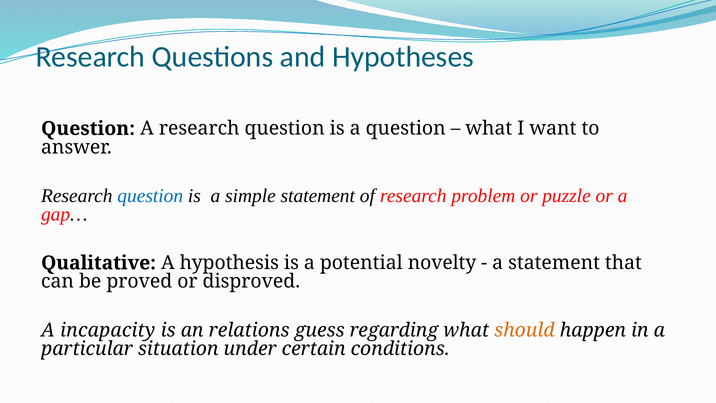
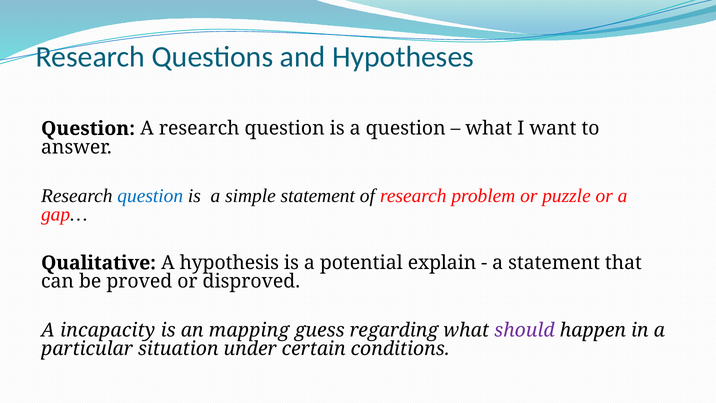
novelty: novelty -> explain (442, 263)
relations: relations -> mapping (249, 330)
should colour: orange -> purple (524, 330)
